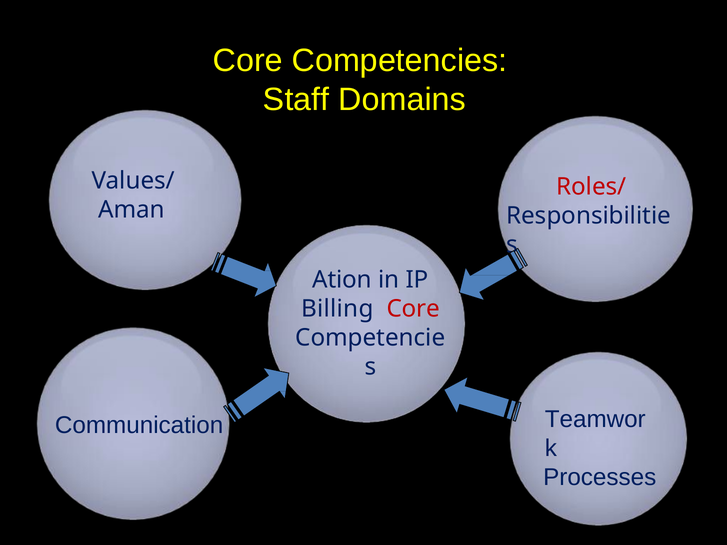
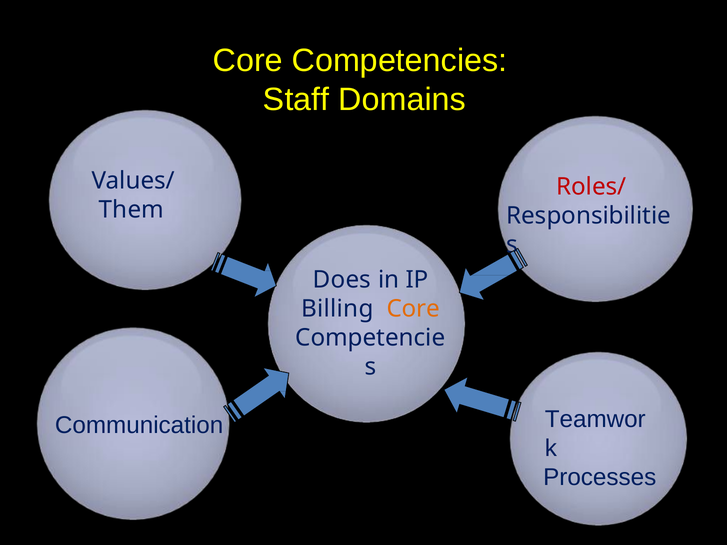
Aman: Aman -> Them (131, 210)
Ation: Ation -> Does (342, 280)
Core colour: red -> orange (413, 309)
